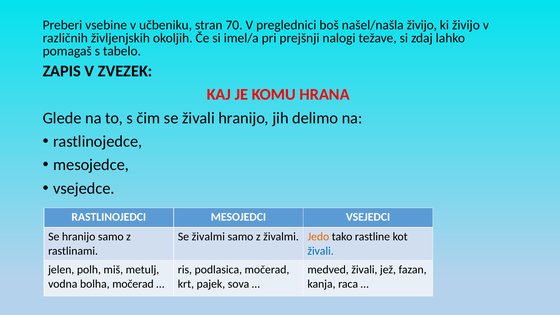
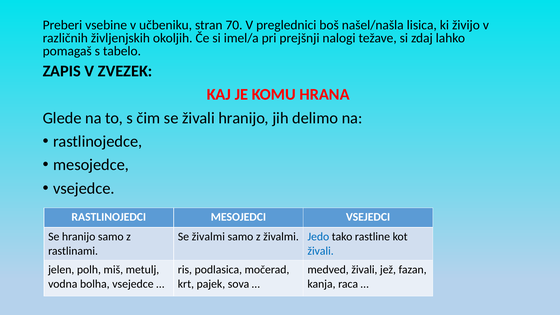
našel/našla živijo: živijo -> lisica (422, 25)
Jedo colour: orange -> blue (318, 237)
bolha močerad: močerad -> vsejedce (133, 284)
